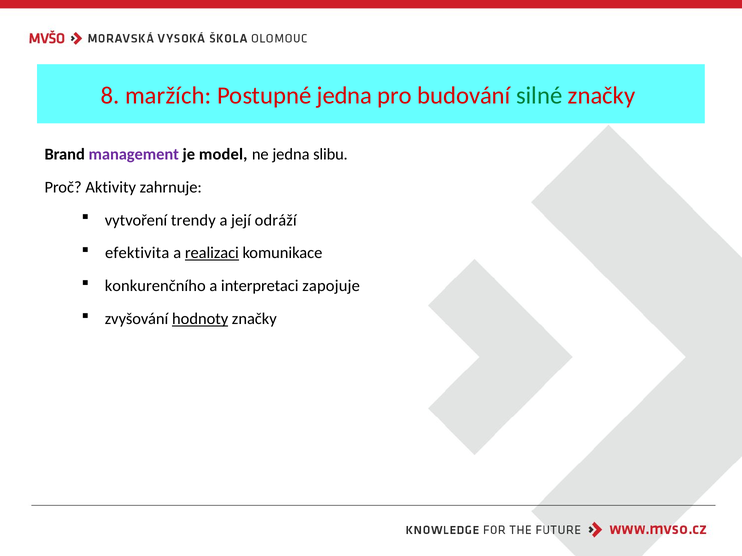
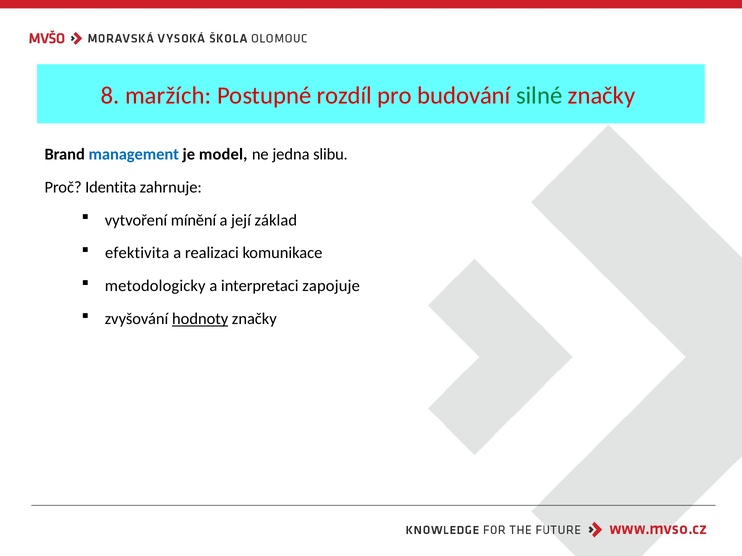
Postupné jedna: jedna -> rozdíl (344, 96)
management colour: purple -> blue (134, 154)
Aktivity: Aktivity -> Identita (111, 187)
trendy: trendy -> mínění (193, 220)
odráží: odráží -> základ (276, 220)
realizaci underline: present -> none (212, 253)
konkurenčního: konkurenčního -> metodologicky (155, 286)
